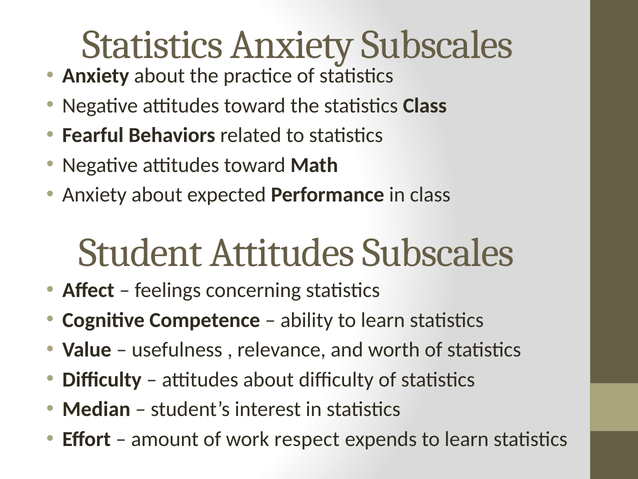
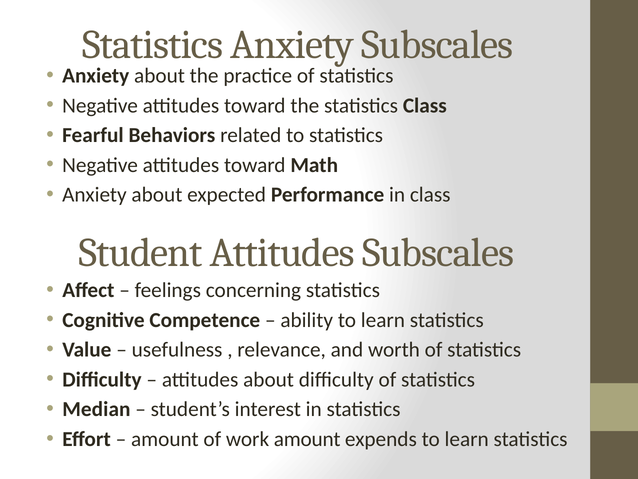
work respect: respect -> amount (307, 439)
